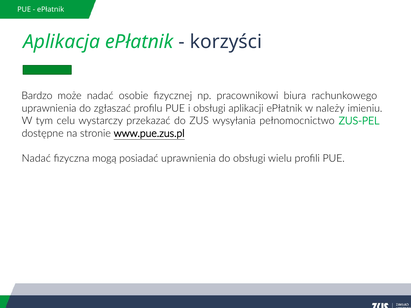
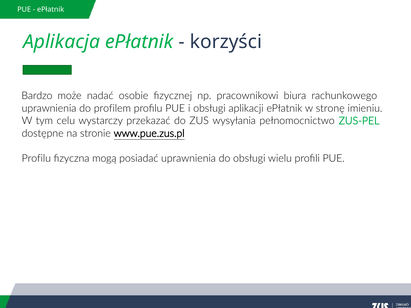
zgłaszać: zgłaszać -> profilem (112, 108)
należy: należy -> stronę (330, 108)
Nadać: Nadać -> Profilu (36, 159)
